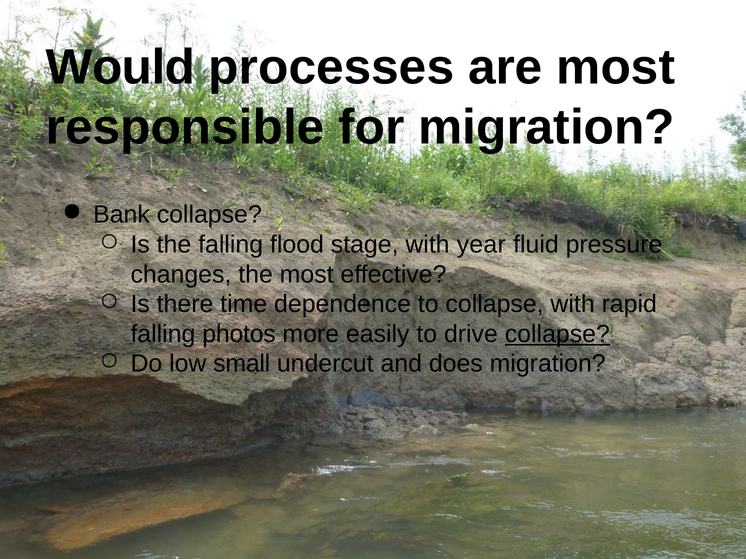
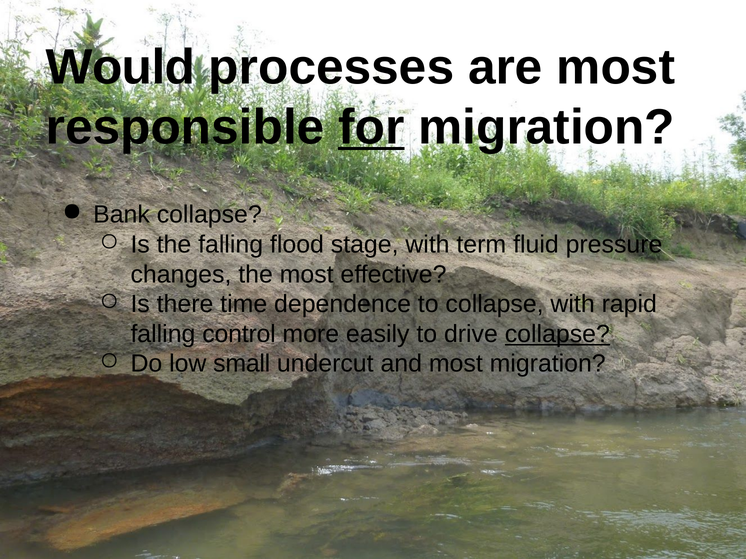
for underline: none -> present (371, 127)
year: year -> term (481, 245)
photos: photos -> control (239, 334)
and does: does -> most (456, 364)
